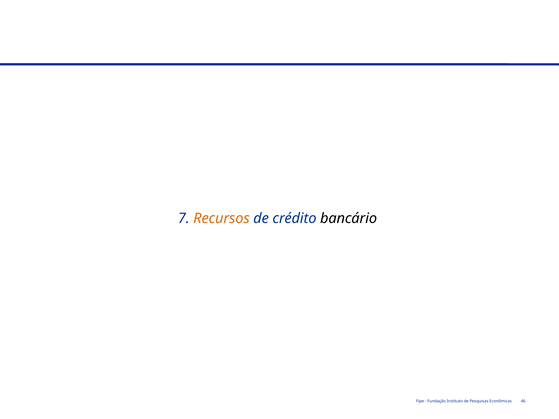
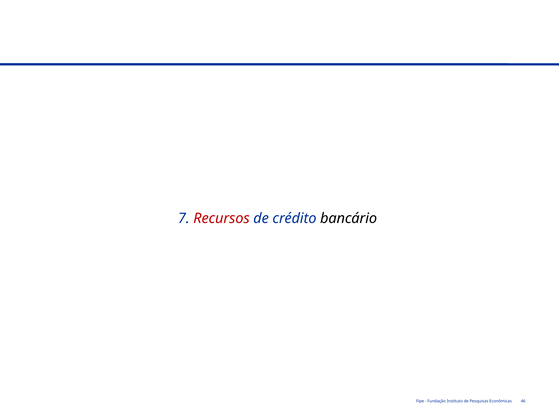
Recursos colour: orange -> red (221, 219)
